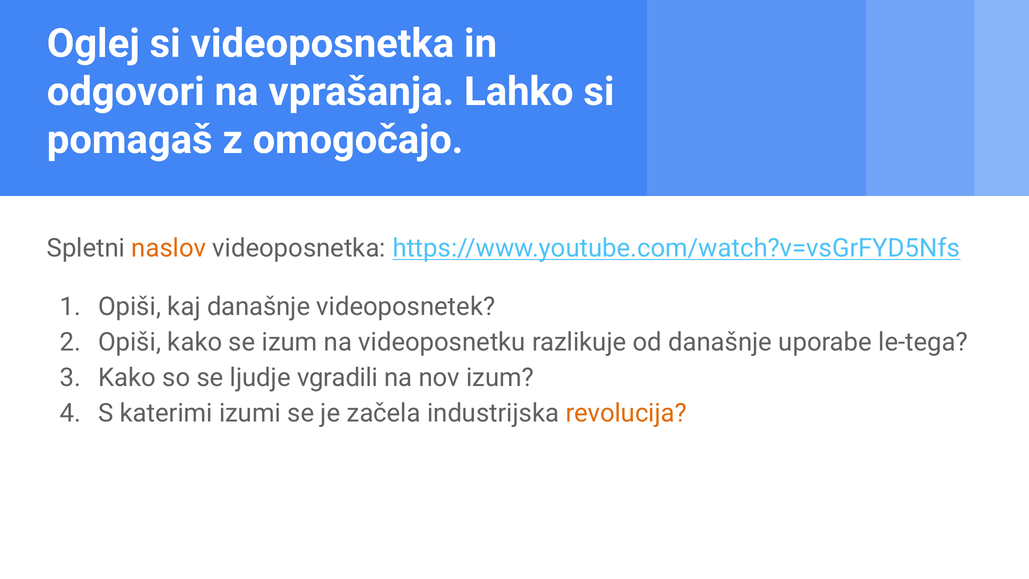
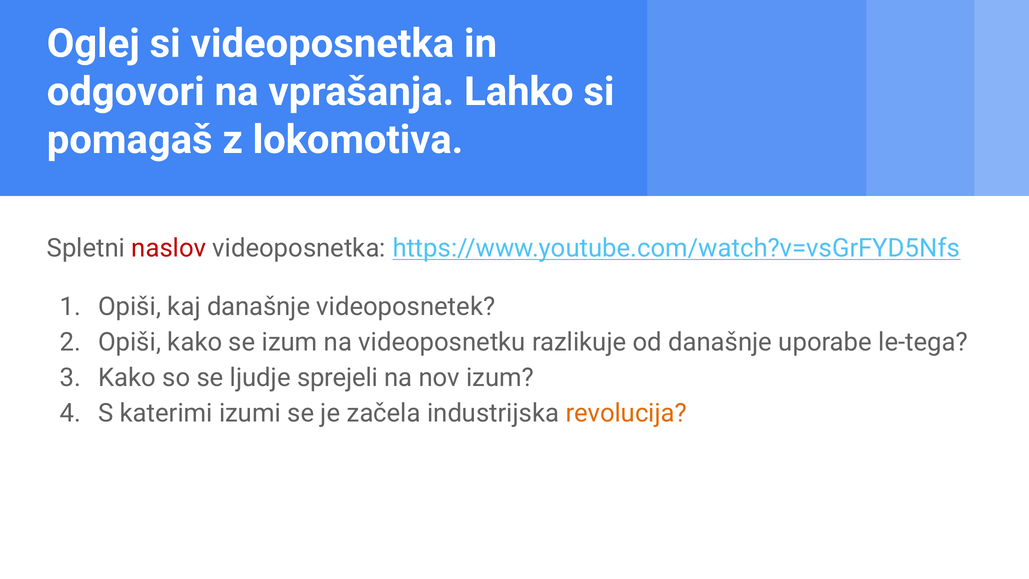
omogočajo: omogočajo -> lokomotiva (358, 140)
naslov colour: orange -> red (169, 248)
vgradili: vgradili -> sprejeli (338, 378)
